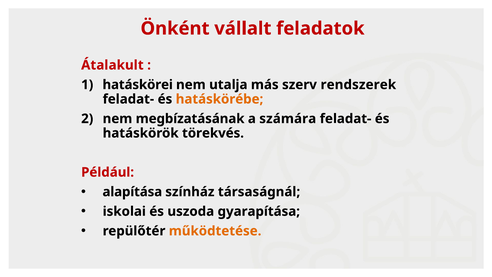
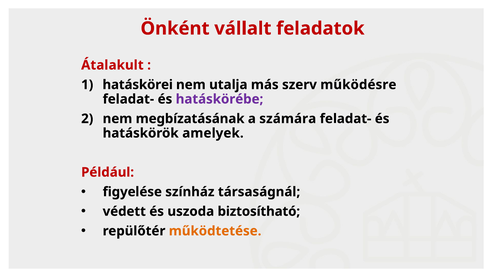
rendszerek: rendszerek -> működésre (358, 85)
hatáskörébe colour: orange -> purple (220, 99)
törekvés: törekvés -> amelyek (213, 133)
alapítása: alapítása -> figyelése (132, 192)
iskolai: iskolai -> védett (124, 211)
gyarapítása: gyarapítása -> biztosítható (259, 211)
